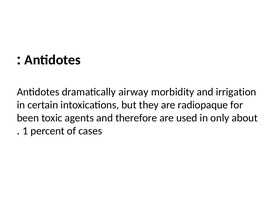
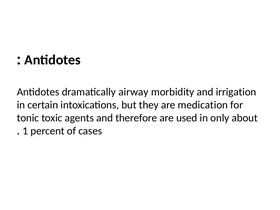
radiopaque: radiopaque -> medication (203, 105)
been: been -> tonic (28, 118)
